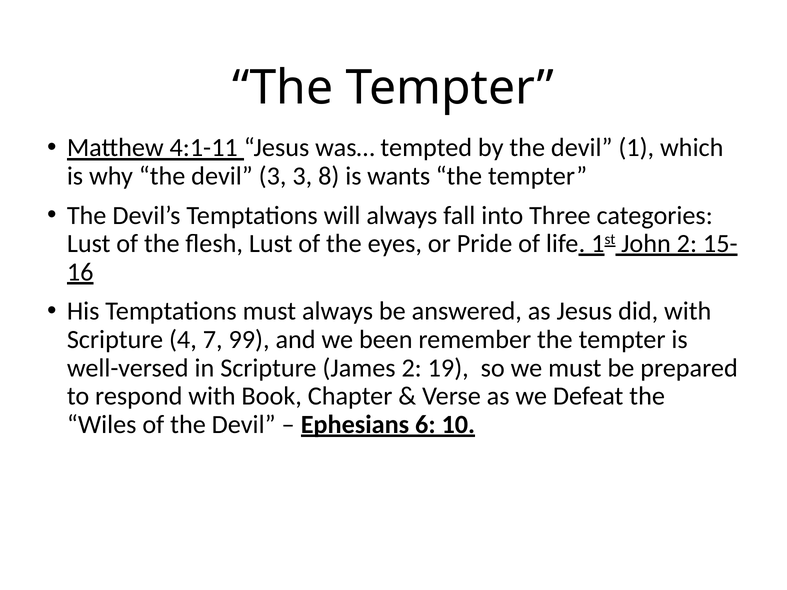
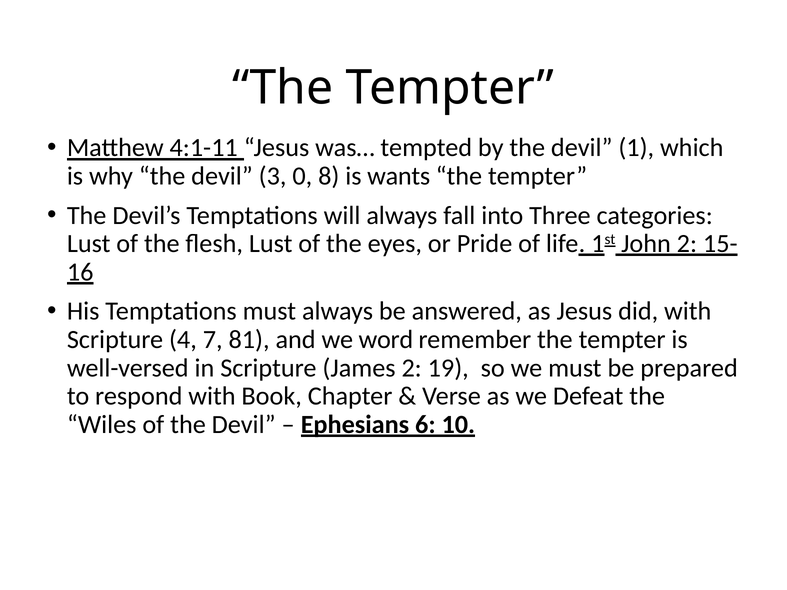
3 3: 3 -> 0 (302, 176)
99: 99 -> 81 (249, 340)
been: been -> word (386, 340)
